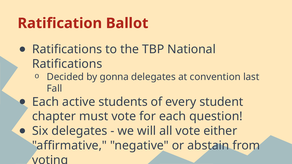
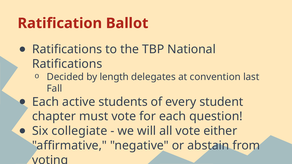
gonna: gonna -> length (114, 77)
Six delegates: delegates -> collegiate (79, 131)
